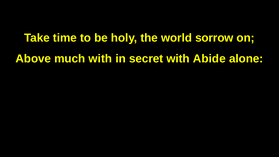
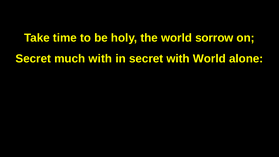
Above: Above -> Secret (33, 59)
with Abide: Abide -> World (209, 59)
